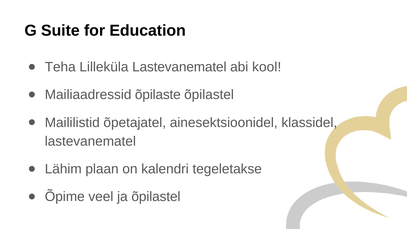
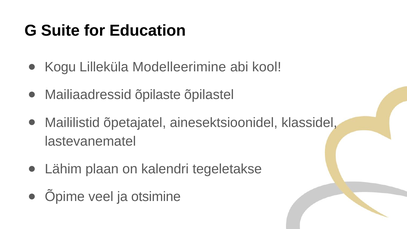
Teha: Teha -> Kogu (60, 67)
Lilleküla Lastevanematel: Lastevanematel -> Modelleerimine (179, 67)
ja õpilastel: õpilastel -> otsimine (156, 197)
